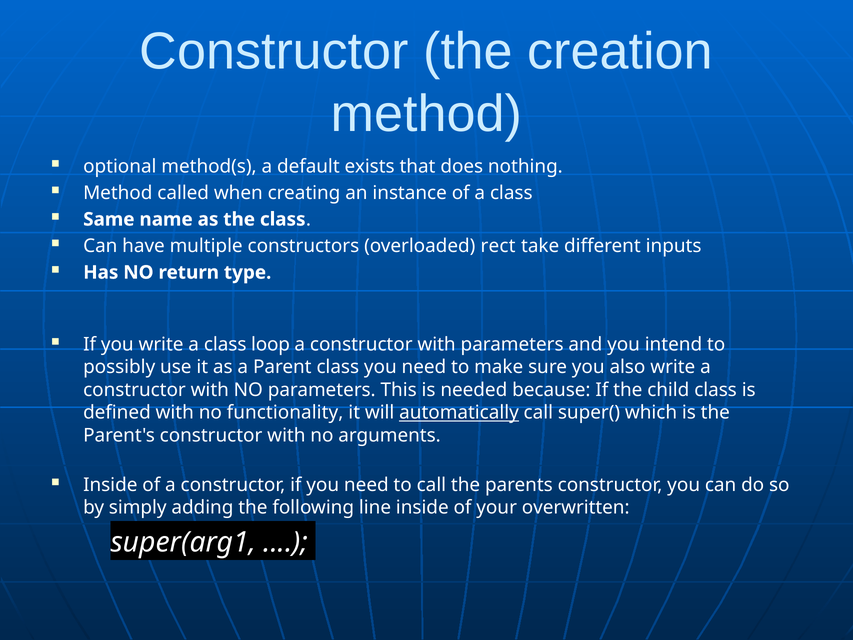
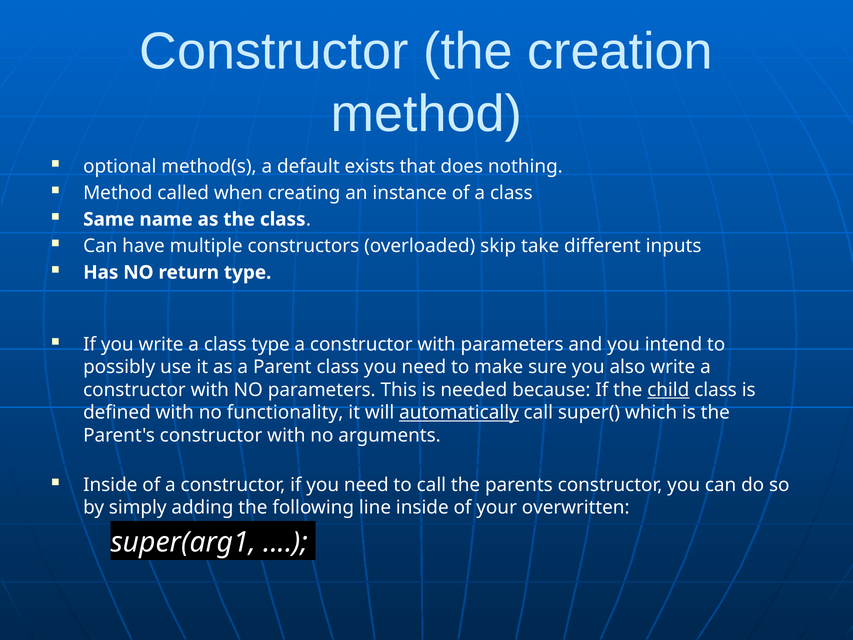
rect: rect -> skip (498, 246)
class loop: loop -> type (271, 344)
child underline: none -> present (668, 390)
